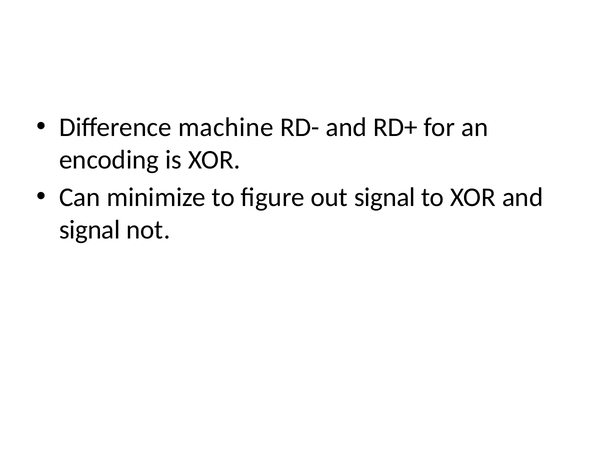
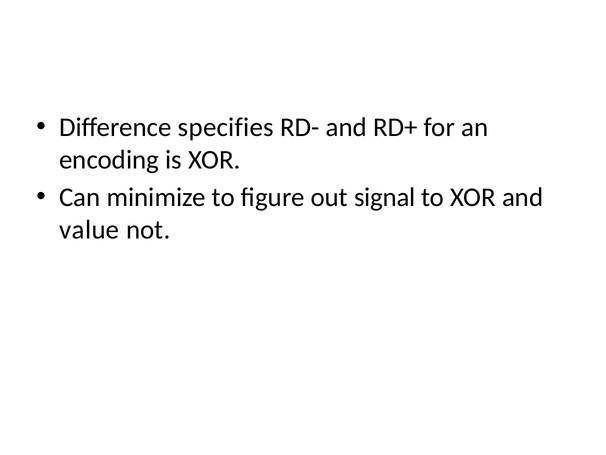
machine: machine -> specifies (226, 127)
signal: signal -> value (89, 230)
